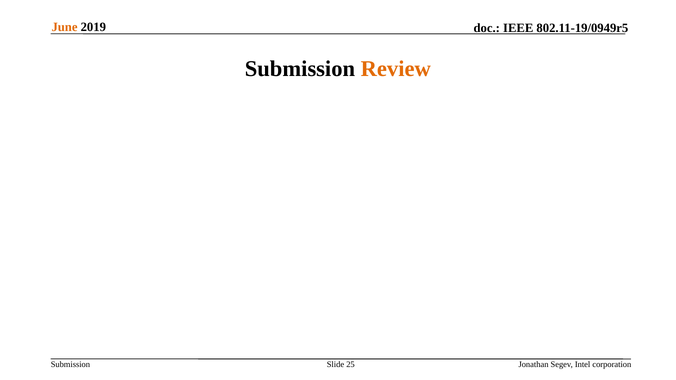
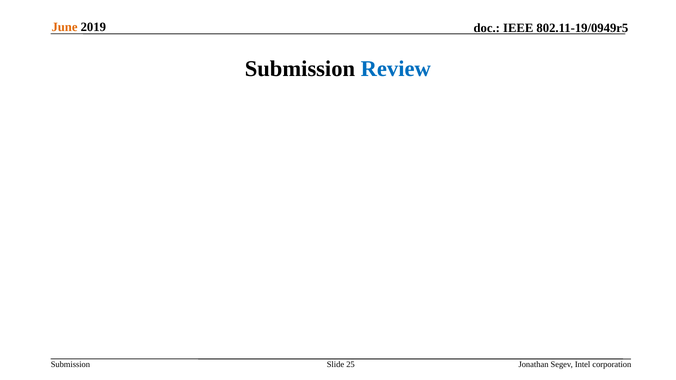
Review colour: orange -> blue (396, 69)
